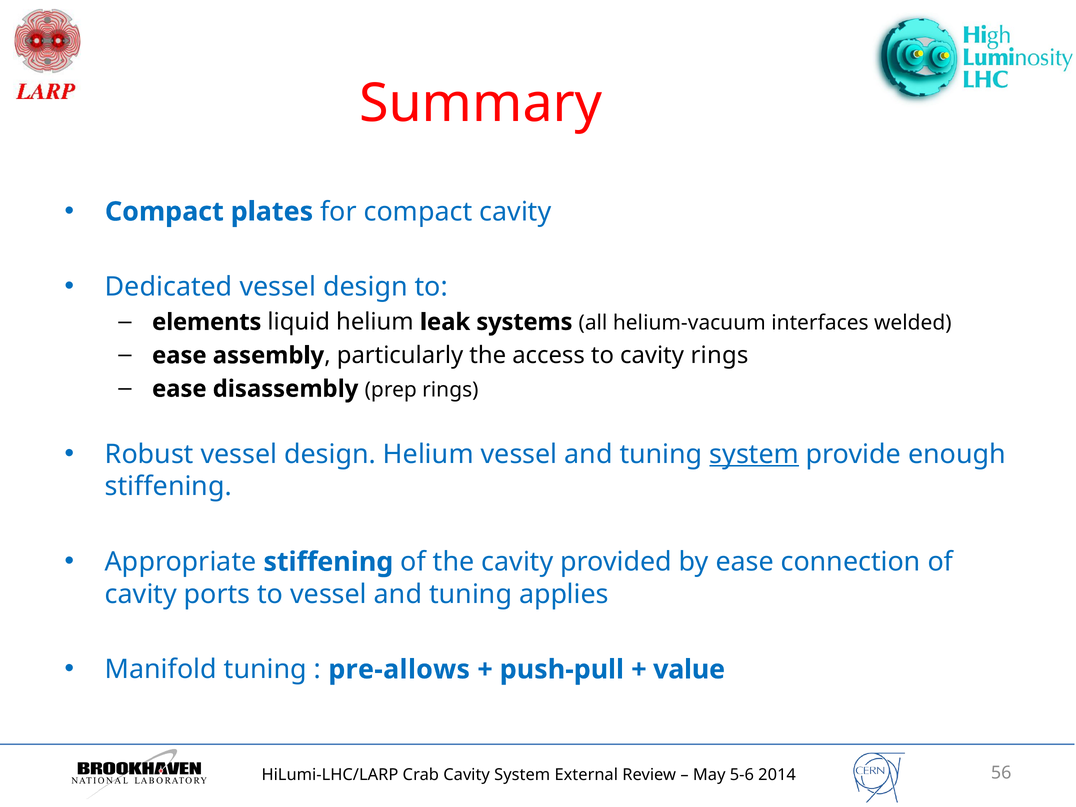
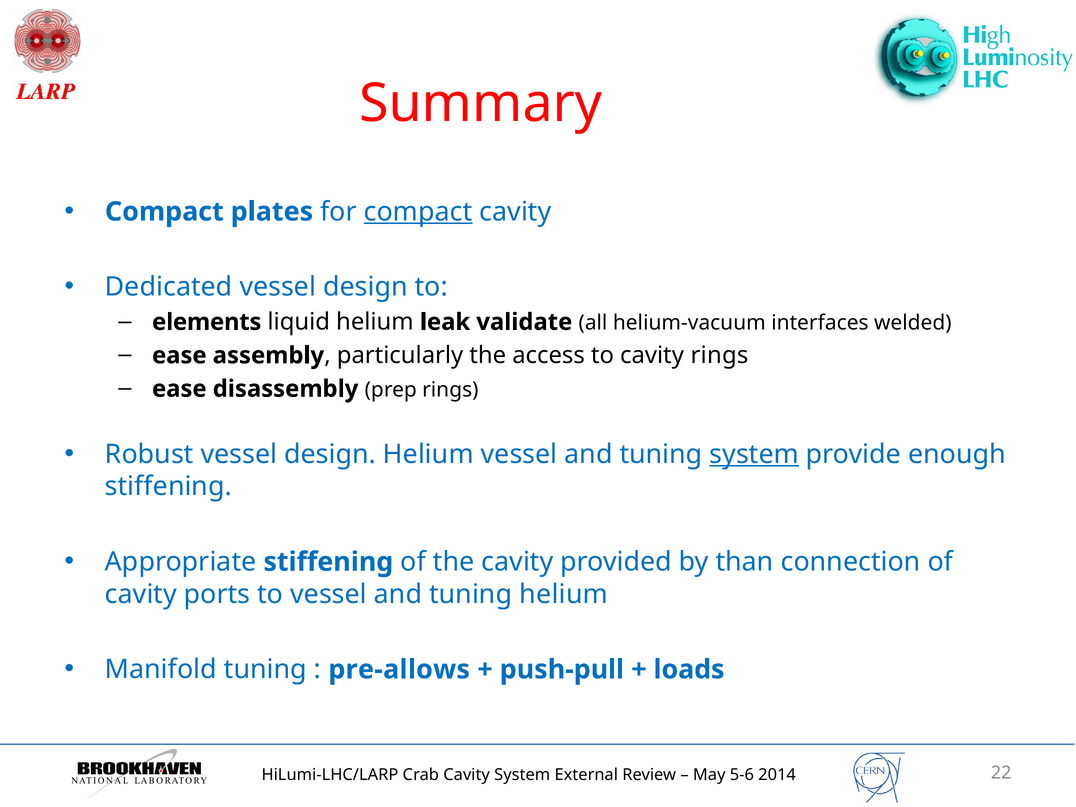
compact underline: none -> present (418, 212)
systems: systems -> validate (524, 322)
by ease: ease -> than (745, 562)
tuning applies: applies -> helium (564, 594)
value: value -> loads (689, 670)
56: 56 -> 22 (1001, 773)
